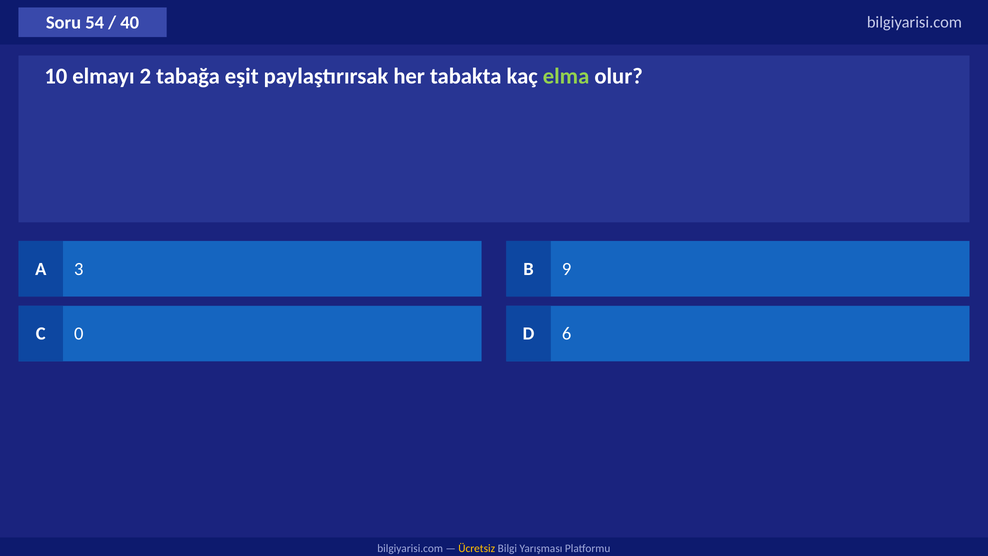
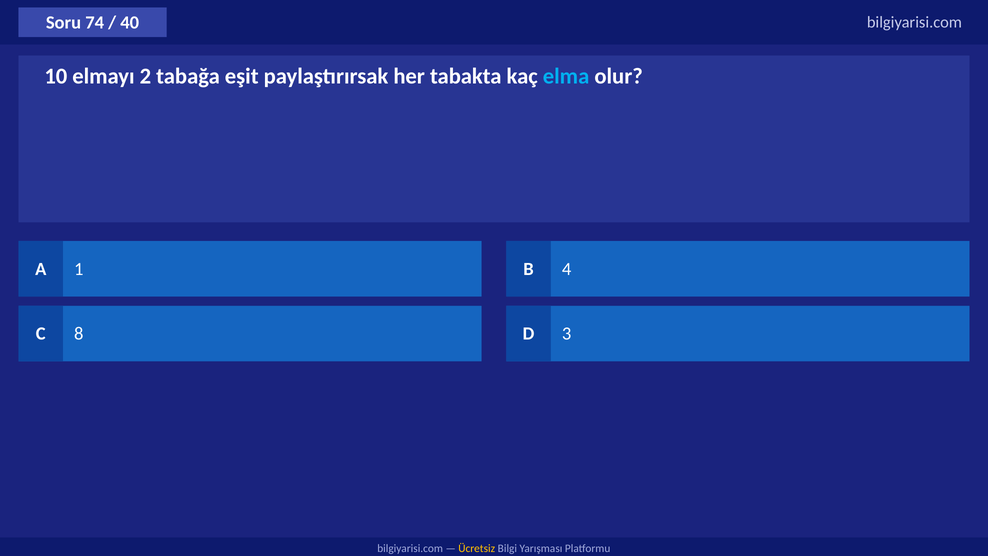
54: 54 -> 74 (95, 23)
elma colour: light green -> light blue (566, 76)
3: 3 -> 1 (79, 269)
9: 9 -> 4 (567, 269)
0: 0 -> 8 (79, 334)
6: 6 -> 3 (567, 334)
